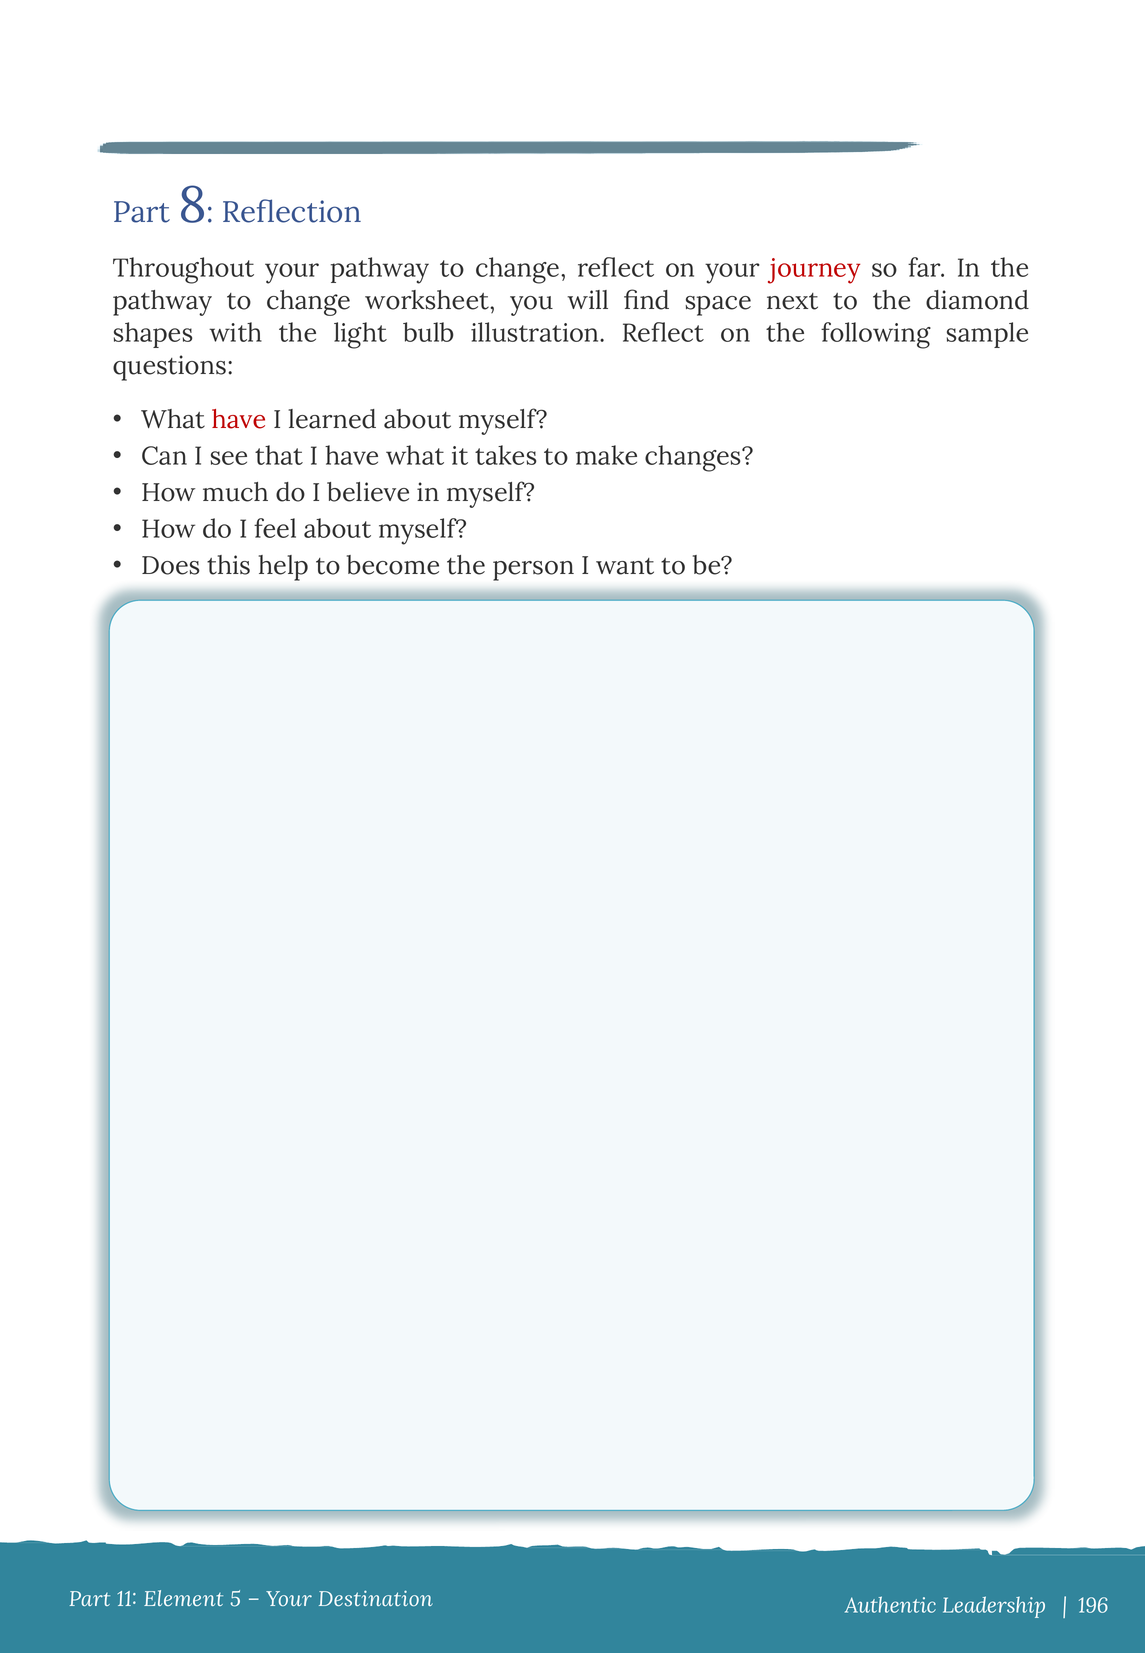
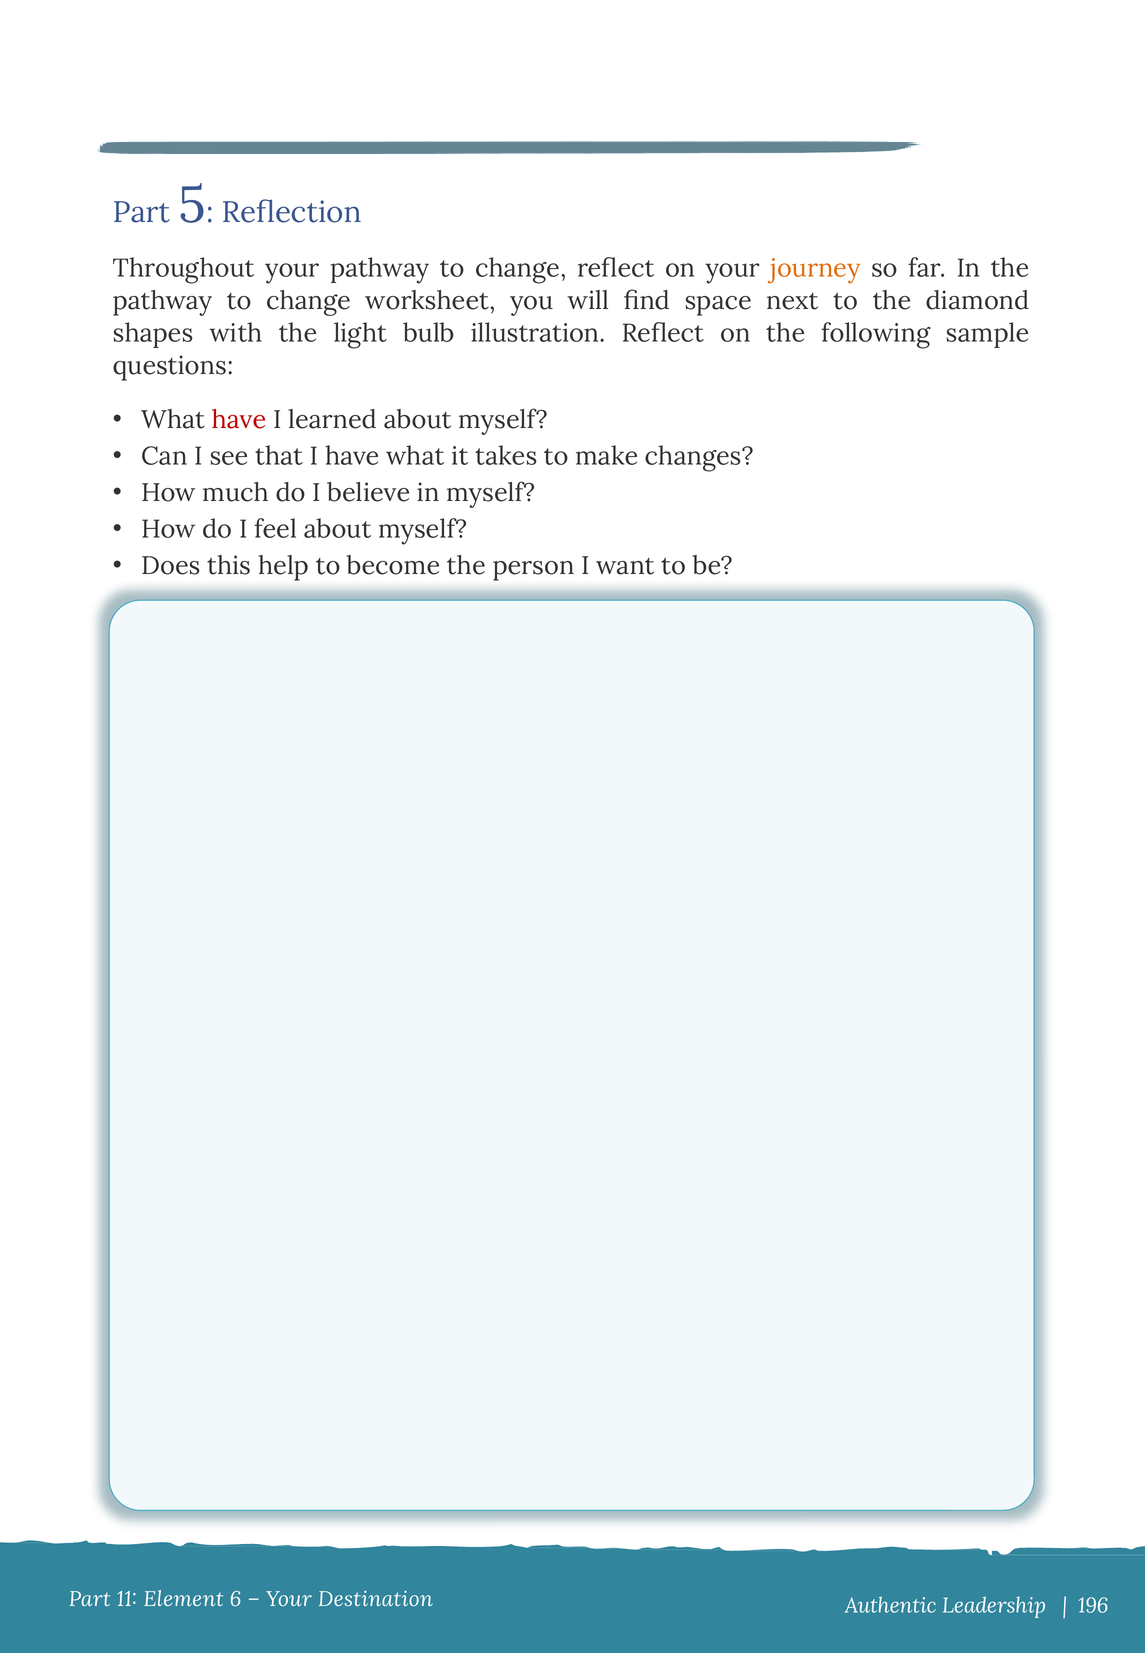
8: 8 -> 5 (192, 205)
journey colour: red -> orange (816, 268)
5: 5 -> 6 (236, 1600)
